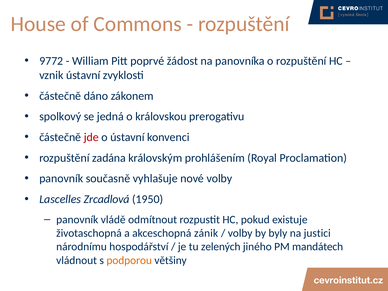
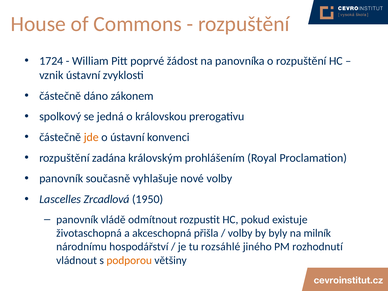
9772: 9772 -> 1724 (51, 61)
jde colour: red -> orange (91, 137)
zánik: zánik -> přišla (206, 233)
justici: justici -> milník (317, 233)
zelených: zelených -> rozsáhlé (221, 247)
mandátech: mandátech -> rozhodnutí (318, 247)
